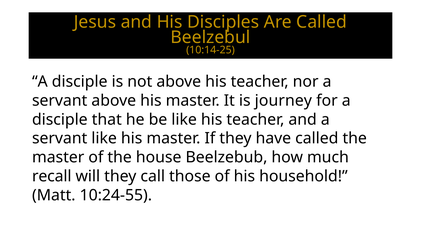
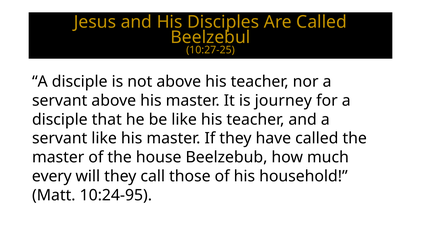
10:14-25: 10:14-25 -> 10:27-25 (210, 50)
recall: recall -> every (52, 176)
10:24-55: 10:24-55 -> 10:24-95 (116, 195)
